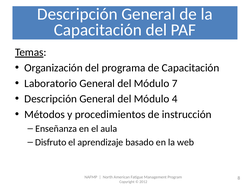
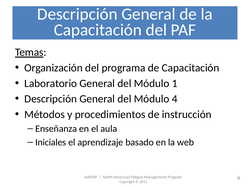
7: 7 -> 1 (175, 84)
Disfruto: Disfruto -> Iniciales (51, 143)
